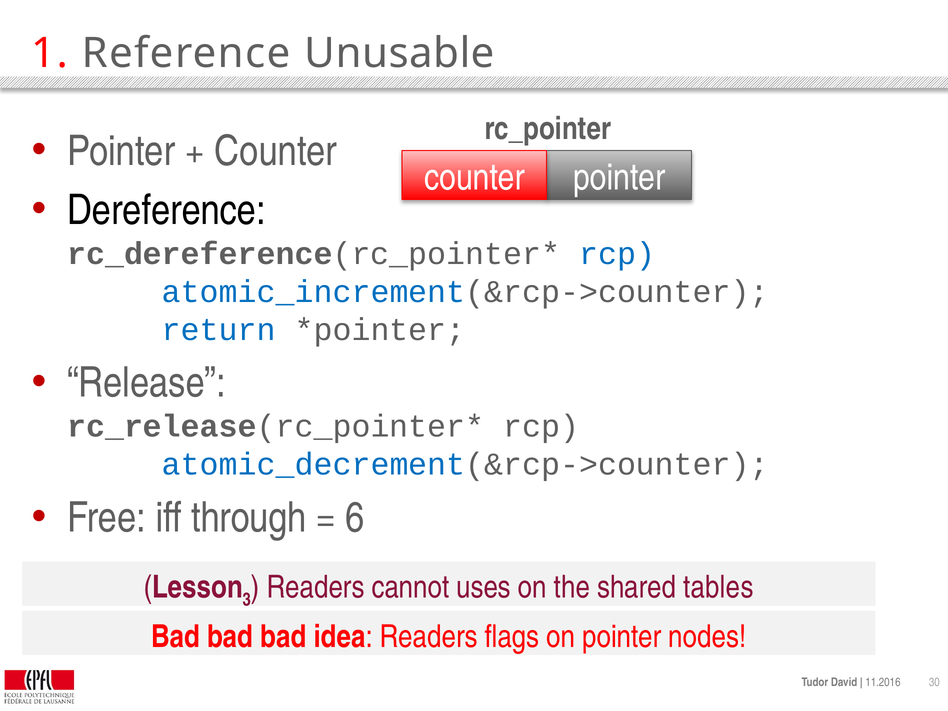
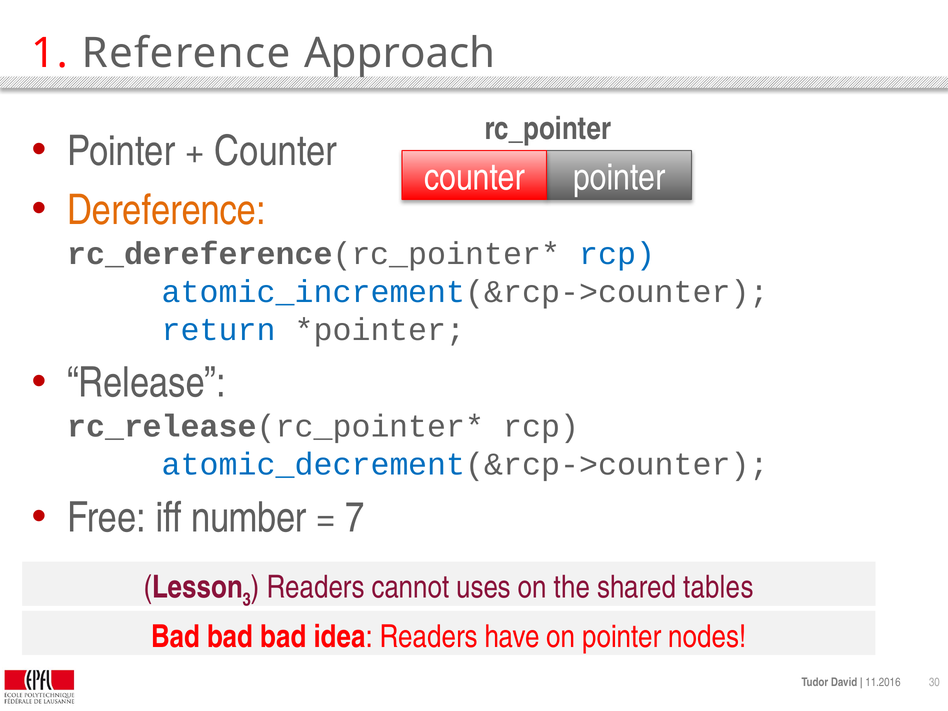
Unusable: Unusable -> Approach (400, 53)
Dereference colour: black -> orange (166, 210)
through: through -> number (249, 518)
6: 6 -> 7 (355, 518)
flags: flags -> have (512, 637)
